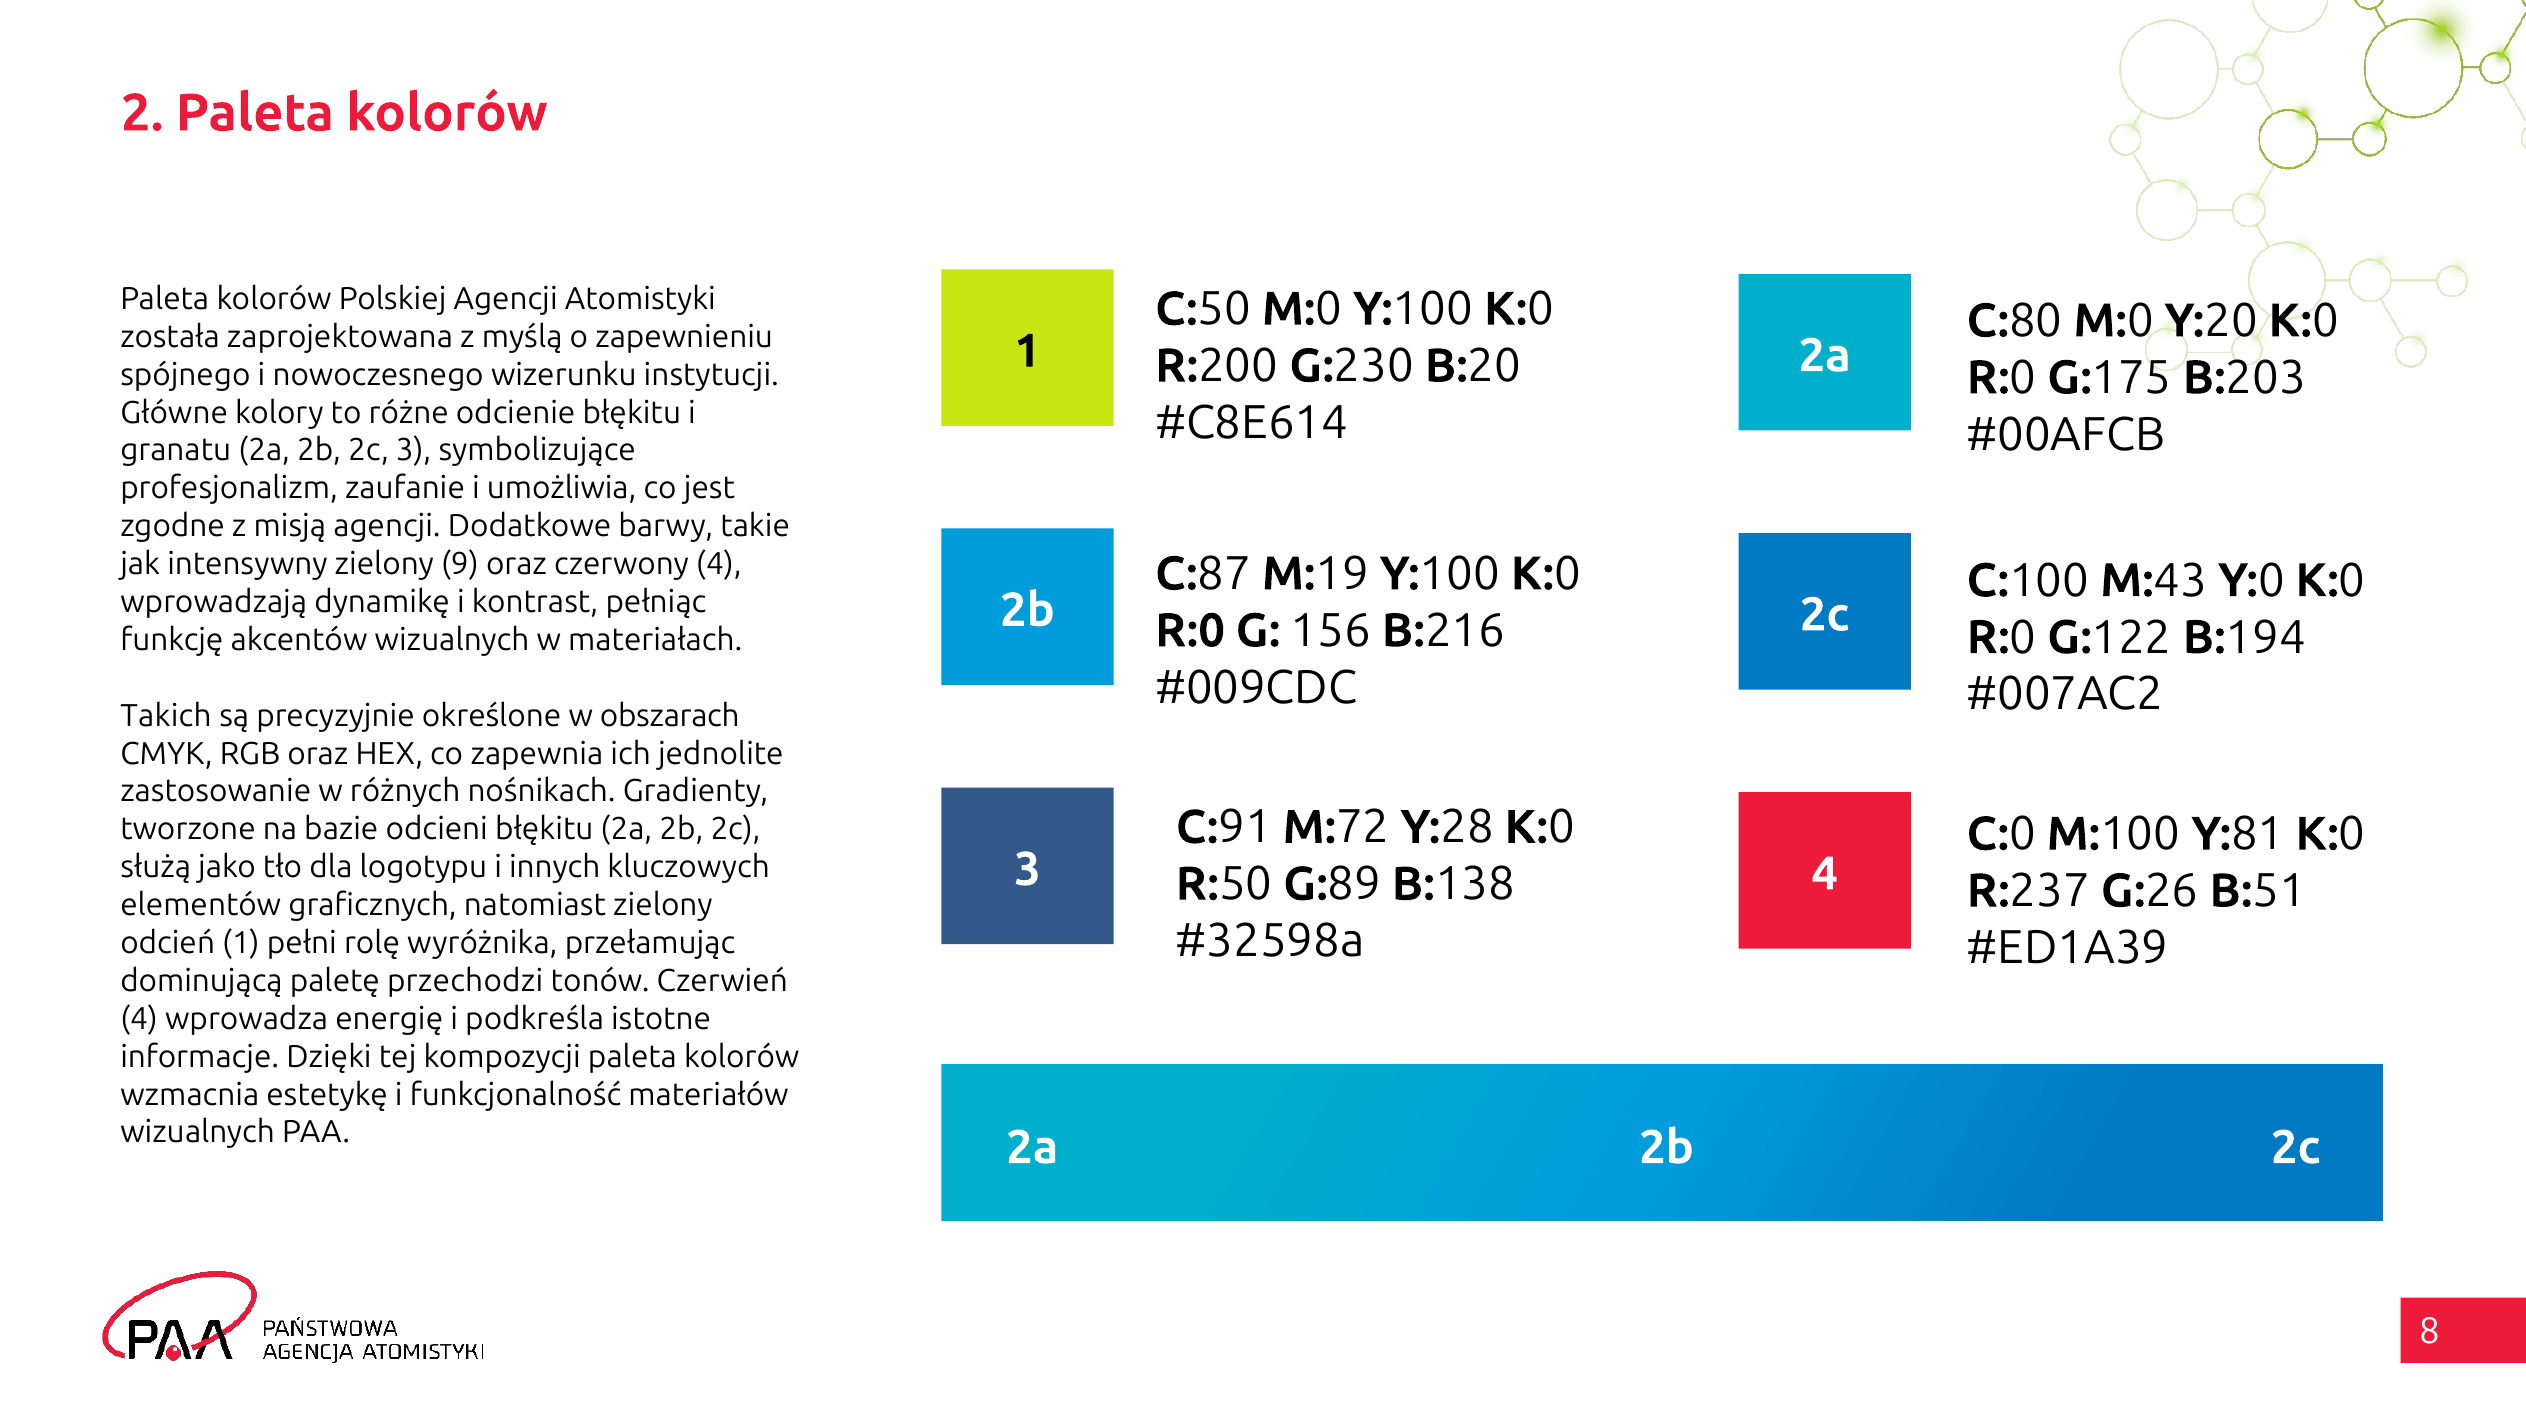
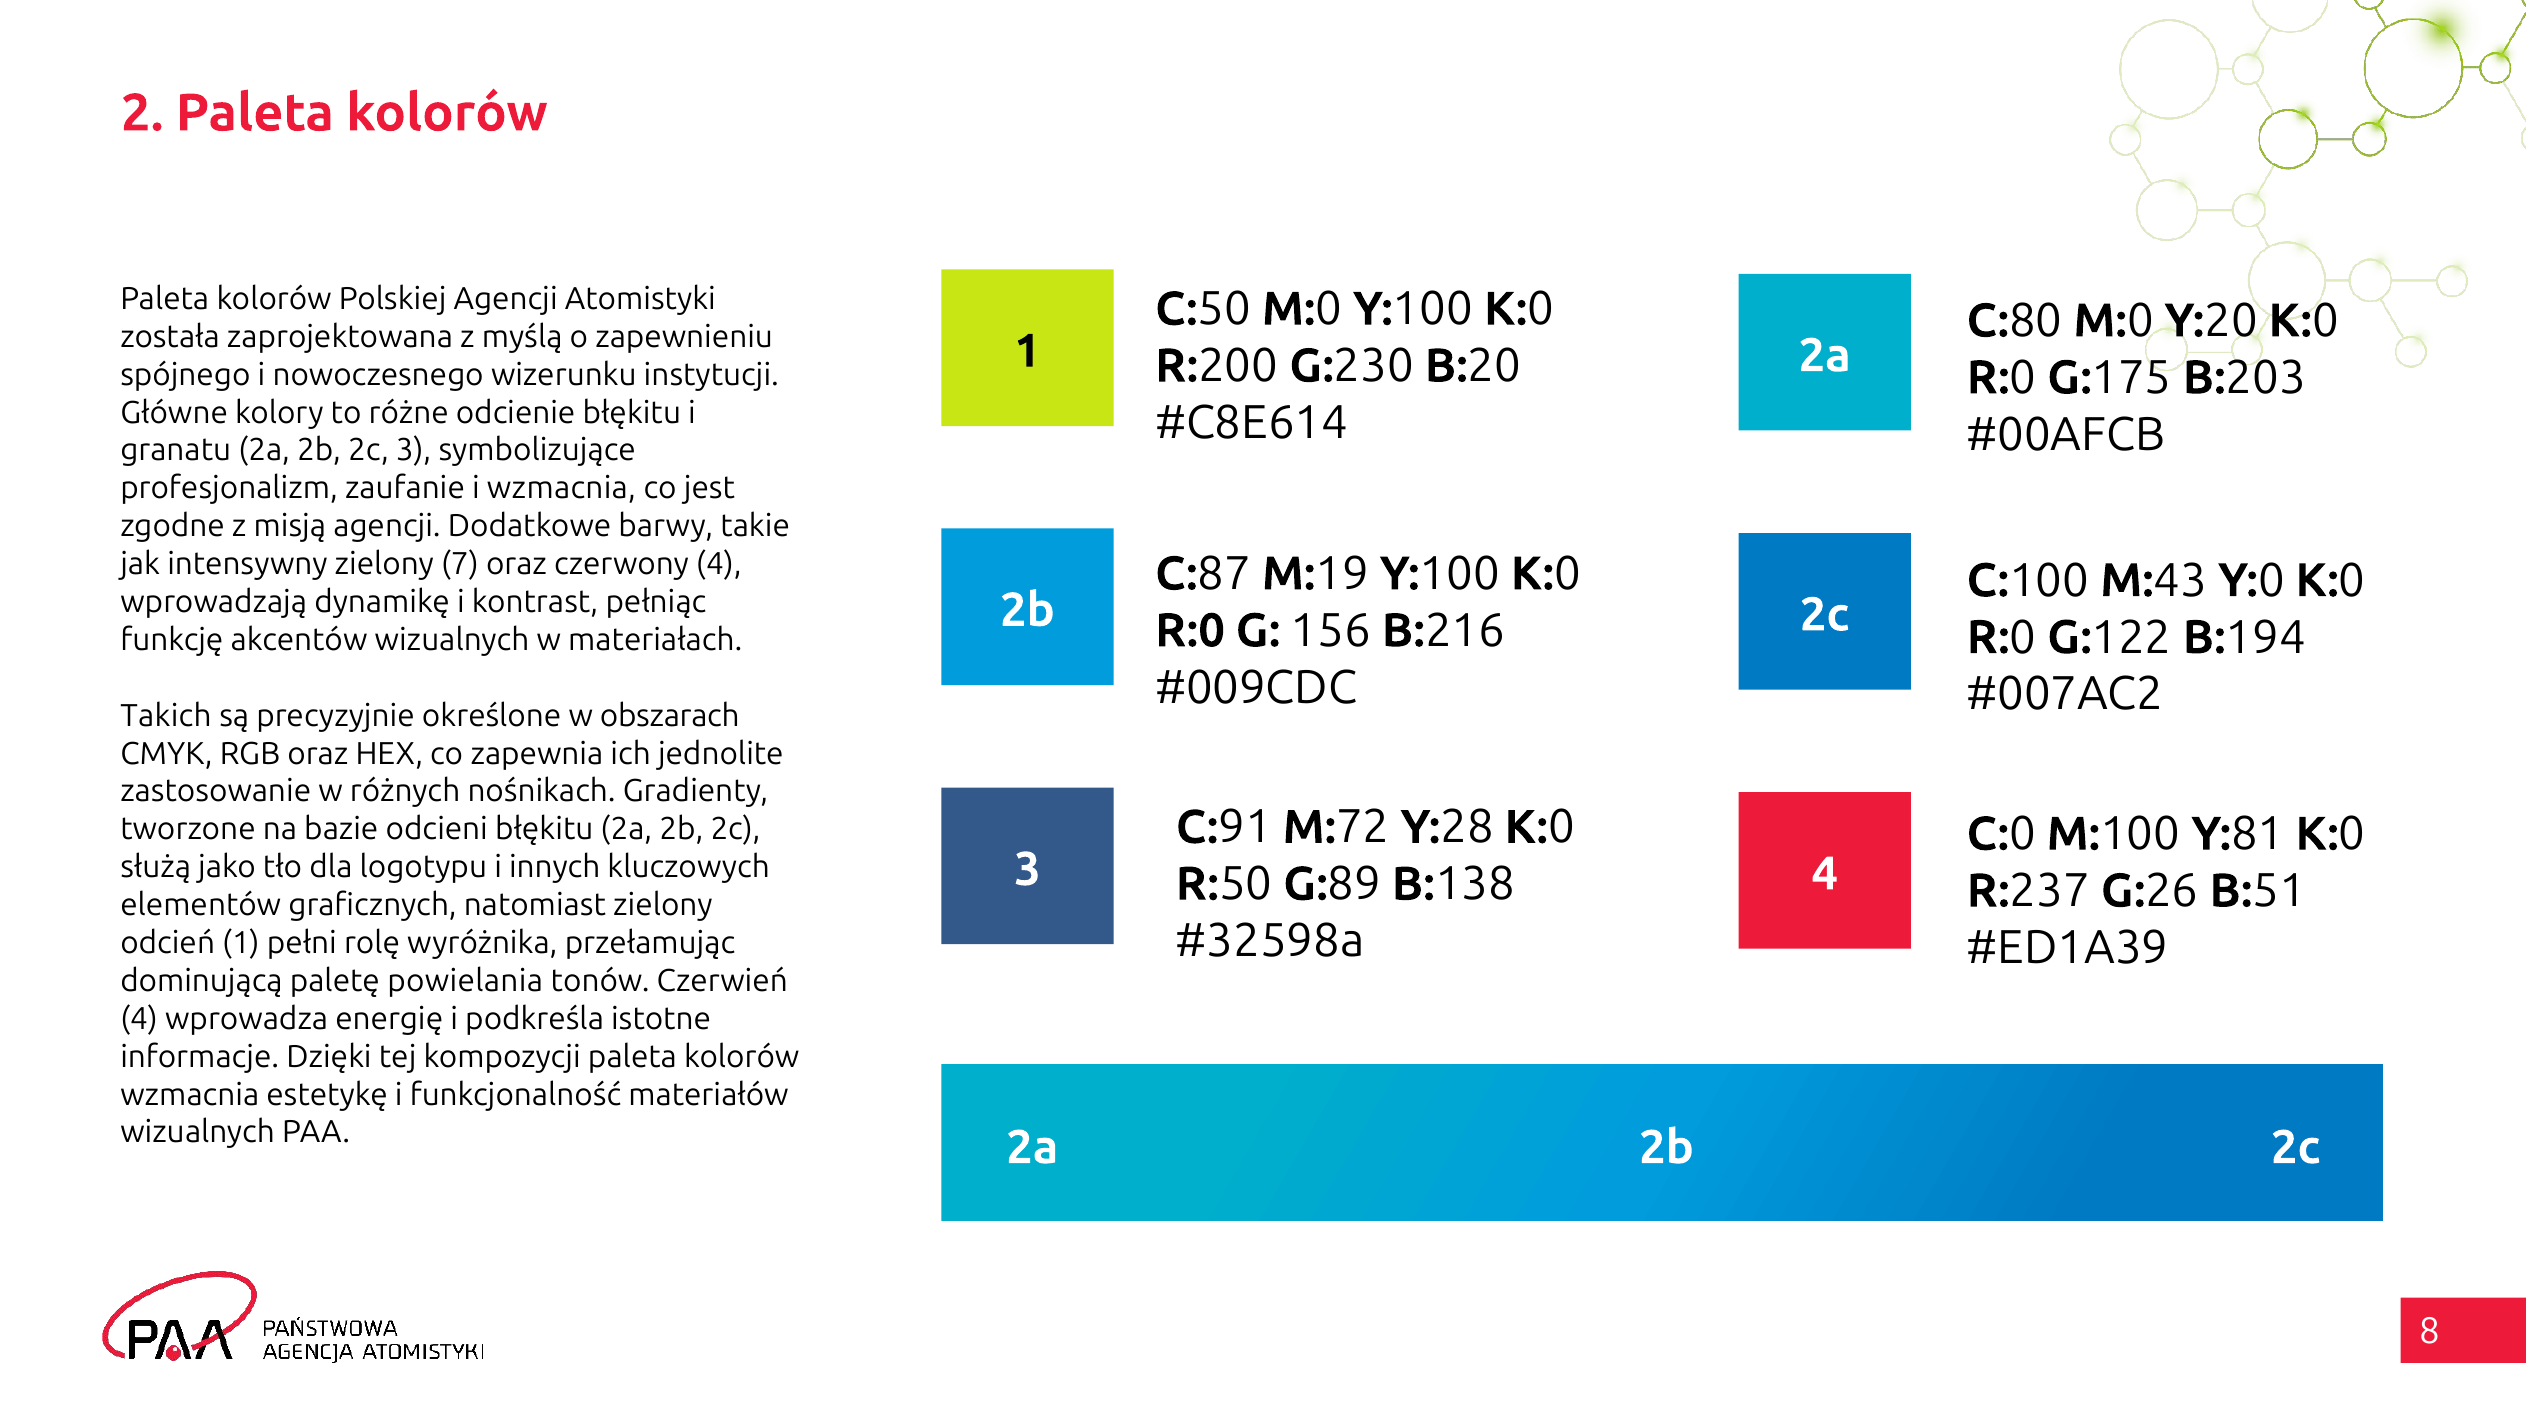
i umożliwia: umożliwia -> wzmacnia (561, 488)
9: 9 -> 7 (460, 564)
przechodzi: przechodzi -> powielania (465, 981)
